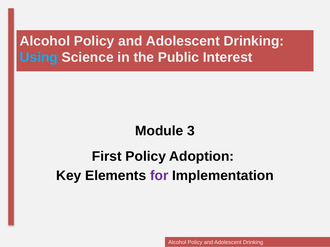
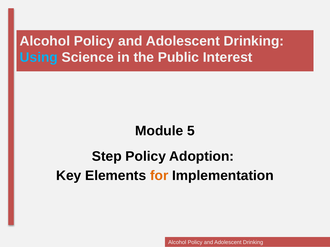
3: 3 -> 5 (191, 131)
First: First -> Step (107, 157)
for colour: purple -> orange (159, 176)
